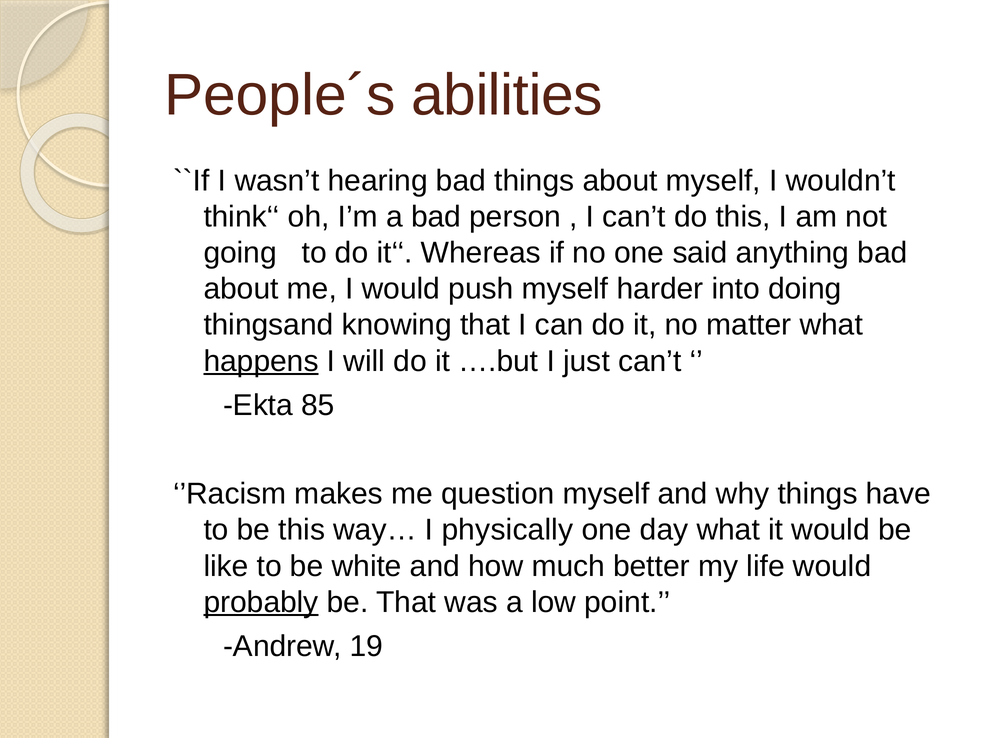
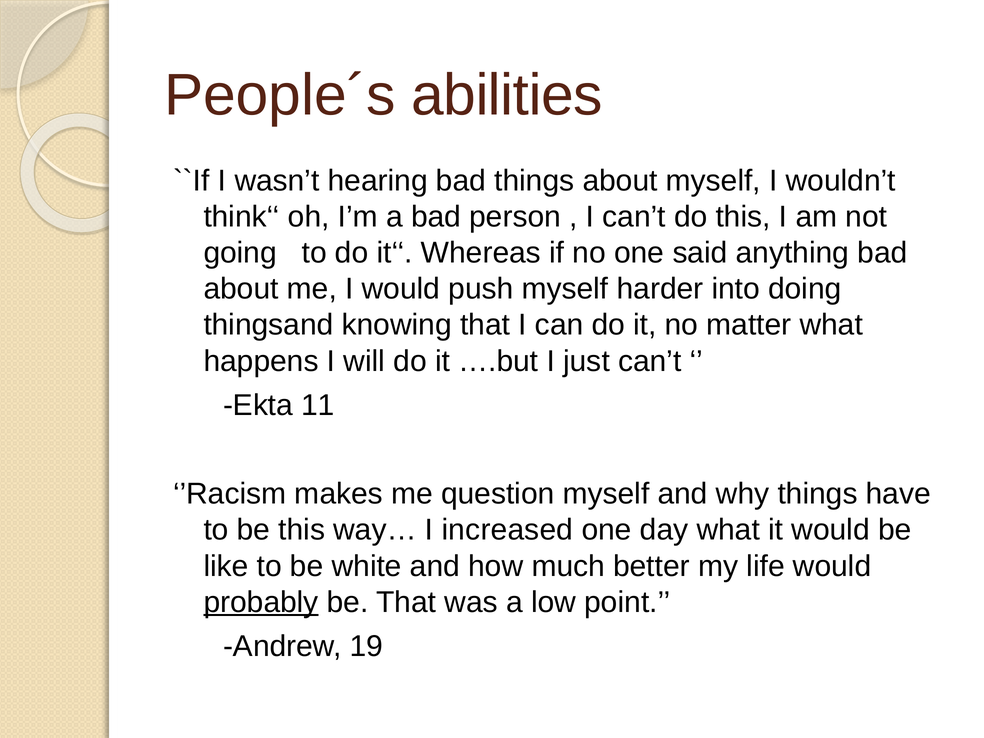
happens underline: present -> none (261, 361)
85: 85 -> 11 (318, 405)
physically: physically -> increased (507, 530)
